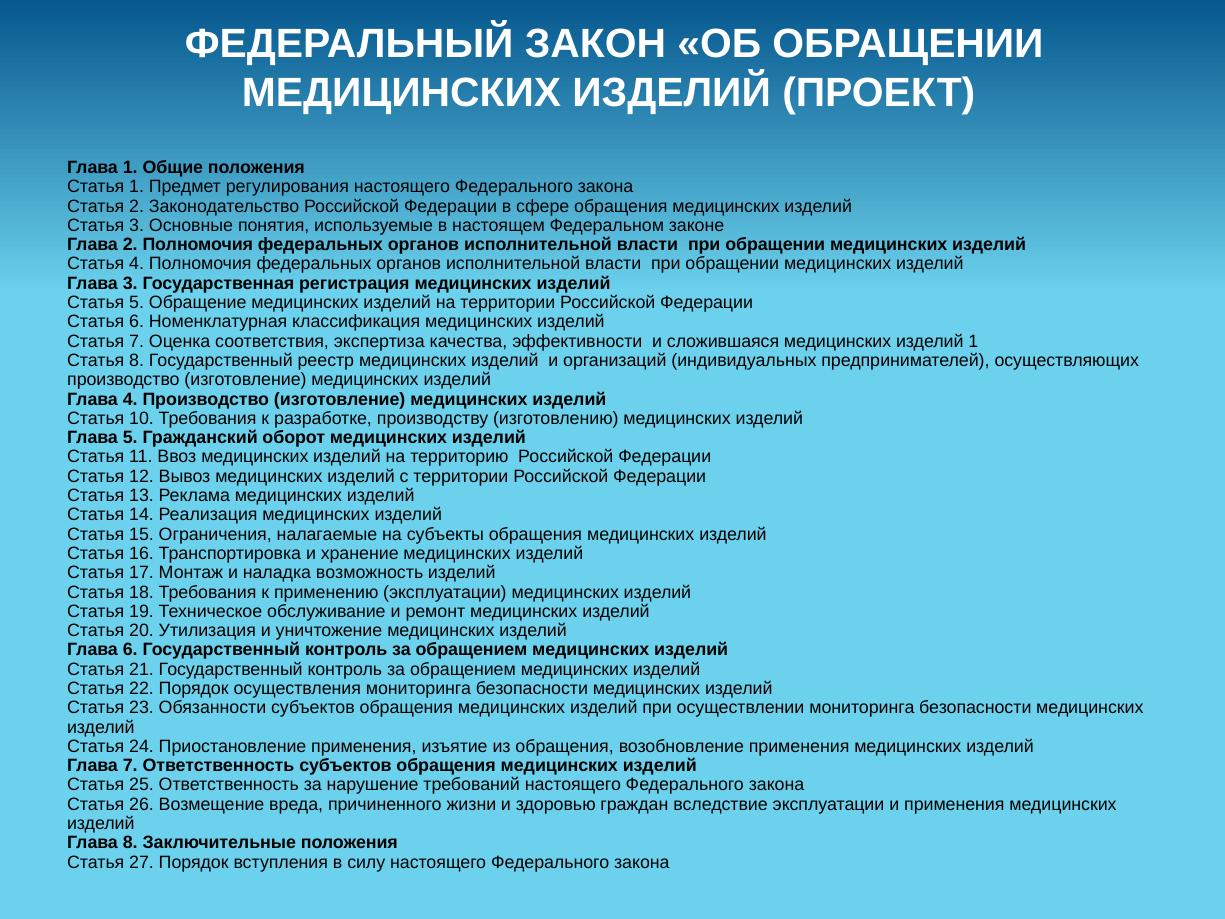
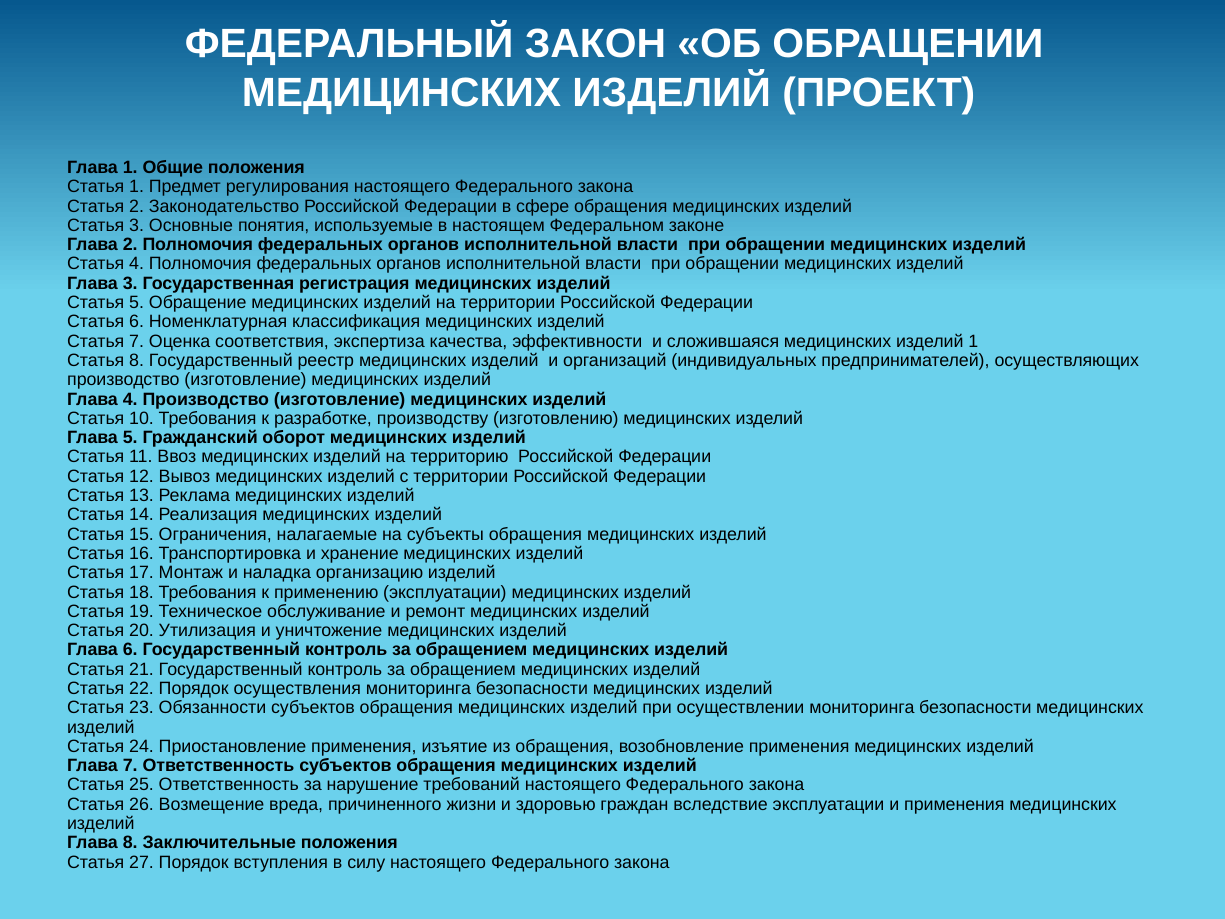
возможность: возможность -> организацию (370, 573)
